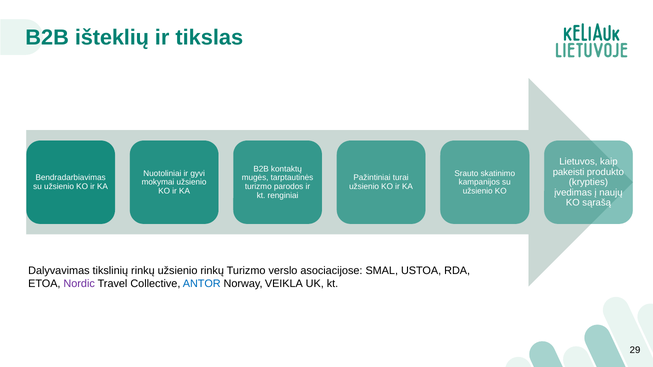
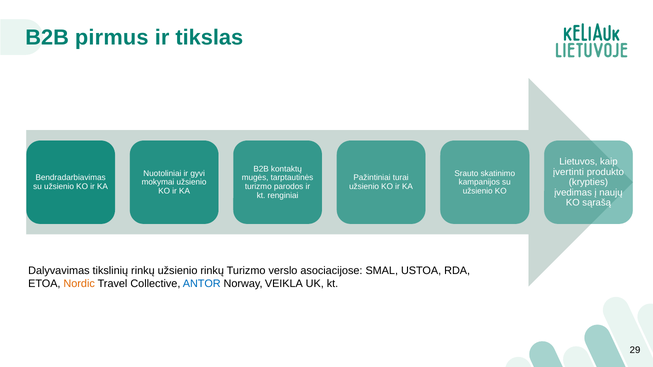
išteklių: išteklių -> pirmus (112, 38)
pakeisti: pakeisti -> įvertinti (568, 172)
Nordic colour: purple -> orange (79, 284)
